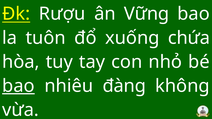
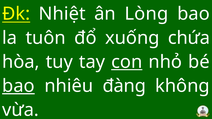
Rượu: Rượu -> Nhiệt (62, 14)
Vững: Vững -> Lòng (146, 14)
con underline: none -> present (127, 62)
